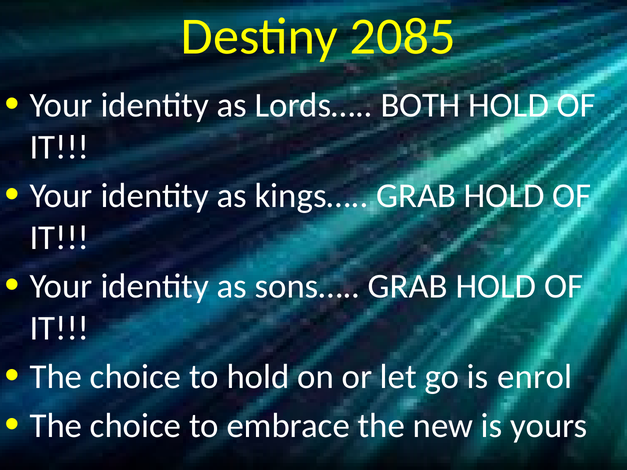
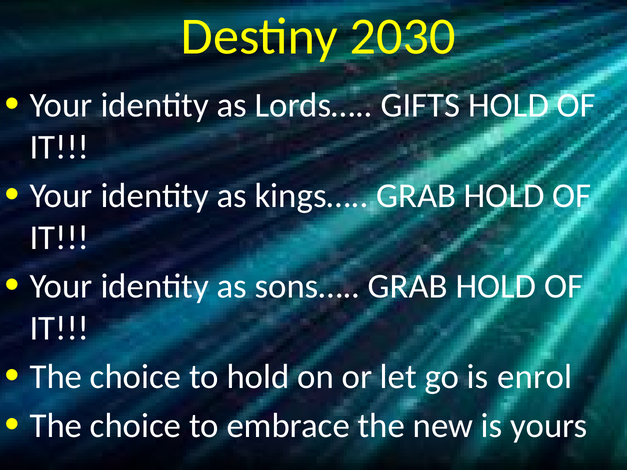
2085: 2085 -> 2030 (403, 36)
BOTH: BOTH -> GIFTS (421, 105)
